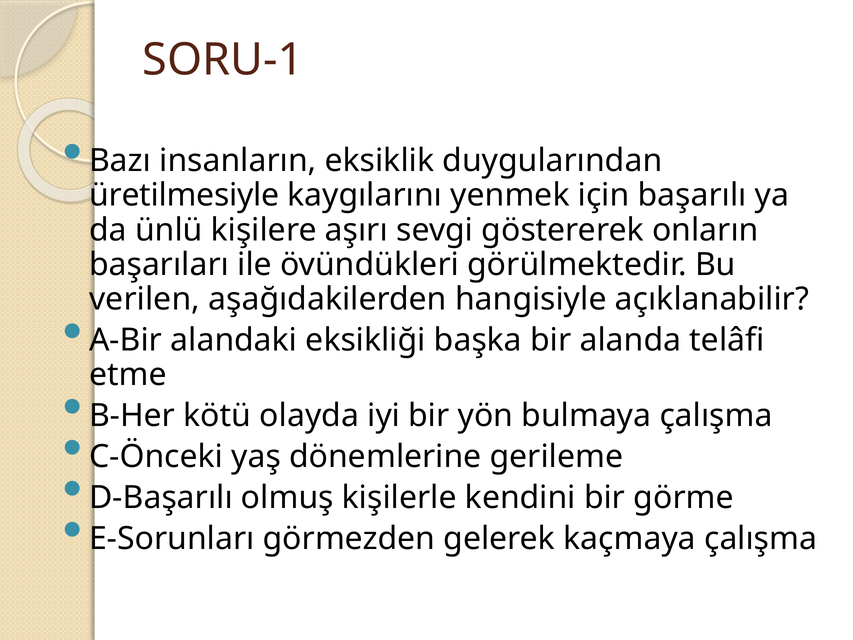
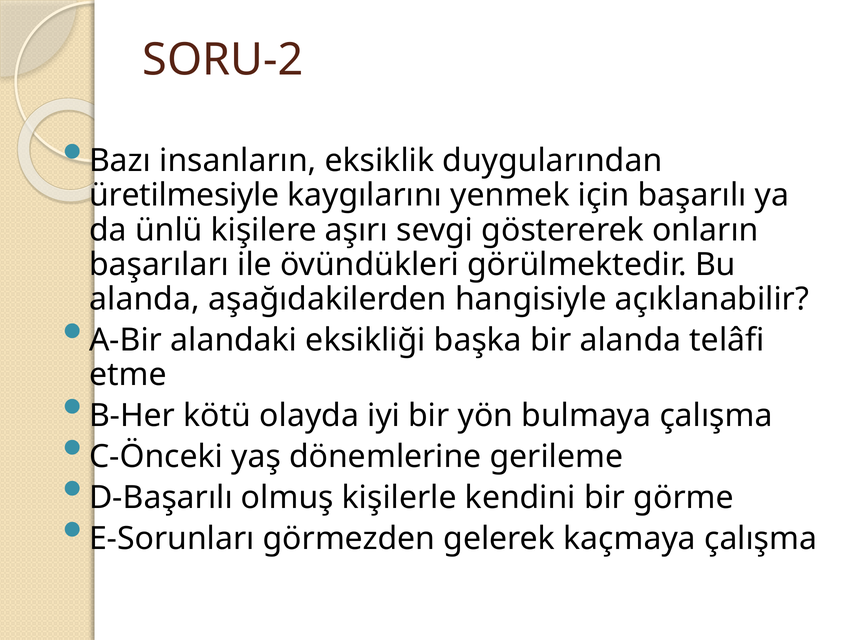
SORU-1: SORU-1 -> SORU-2 (223, 60)
verilen: verilen -> alanda (145, 299)
